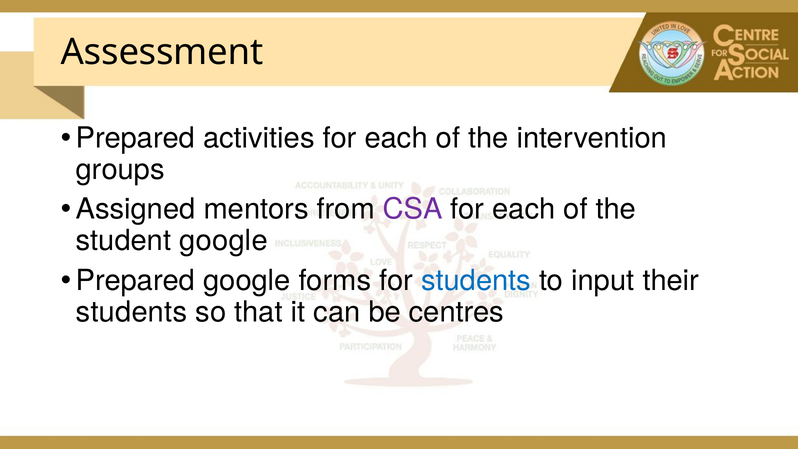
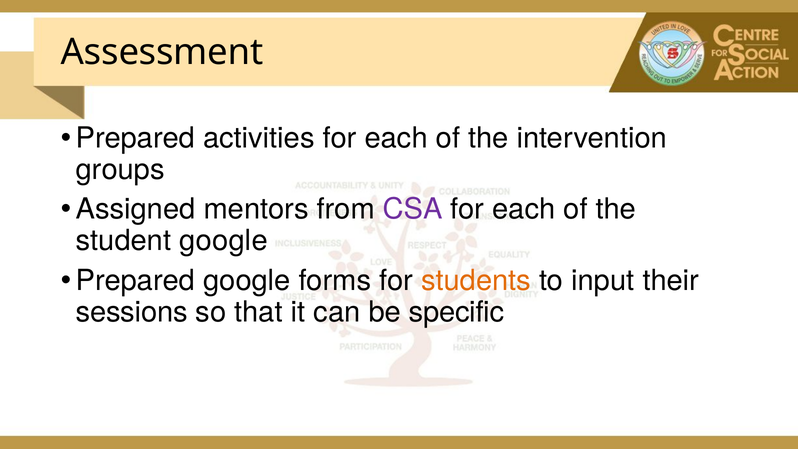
students colour: blue -> orange (476, 281)
students: students -> sessions (132, 312)
centres: centres -> specific (457, 312)
